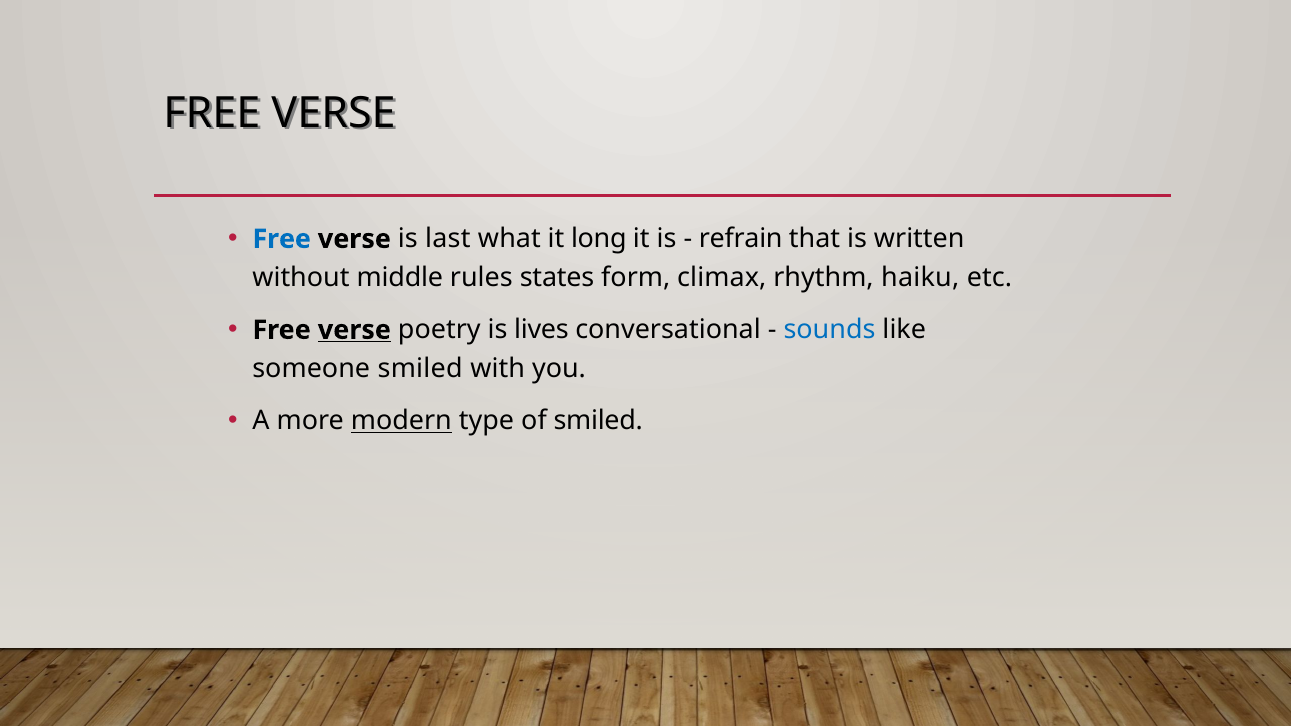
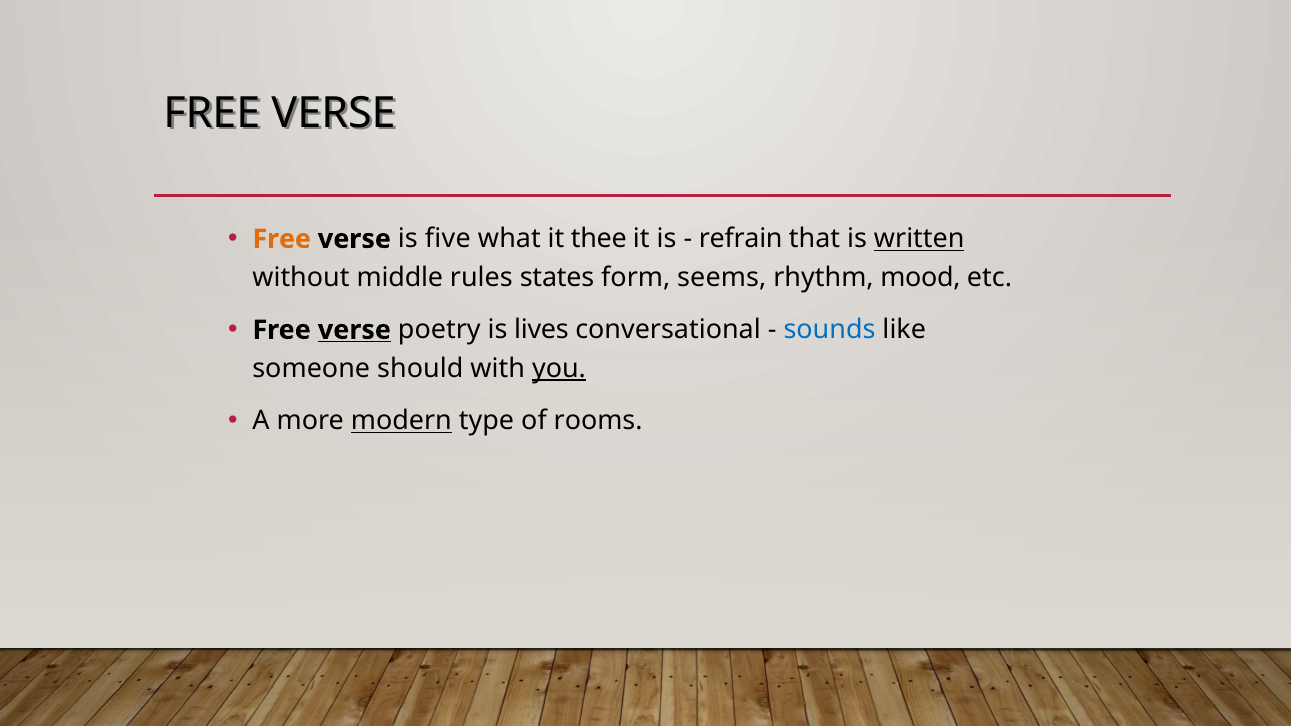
Free colour: blue -> orange (282, 239)
last: last -> five (448, 239)
long: long -> thee (599, 239)
written underline: none -> present (919, 239)
climax: climax -> seems (722, 278)
haiku: haiku -> mood (920, 278)
someone smiled: smiled -> should (420, 369)
you underline: none -> present (559, 369)
of smiled: smiled -> rooms (598, 421)
